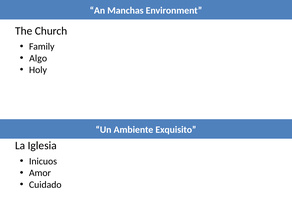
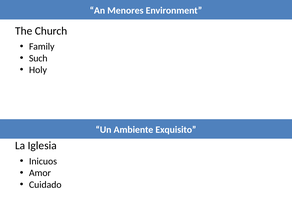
Manchas: Manchas -> Menores (125, 10)
Algo: Algo -> Such (38, 58)
